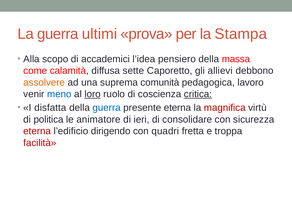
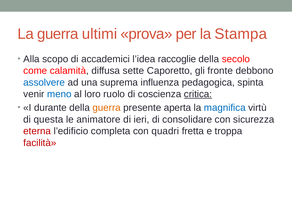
pensiero: pensiero -> raccoglie (177, 59)
massa: massa -> secolo (236, 59)
allievi: allievi -> fronte (220, 71)
assolvere colour: orange -> blue (44, 82)
comunità: comunità -> influenza (160, 82)
lavoro: lavoro -> spinta (251, 82)
loro underline: present -> none (93, 94)
disfatta: disfatta -> durante (50, 108)
guerra colour: blue -> orange (107, 108)
presente eterna: eterna -> aperta (178, 108)
magnifica colour: red -> blue (225, 108)
politica: politica -> questa (48, 119)
dirigendo: dirigendo -> completa (111, 131)
